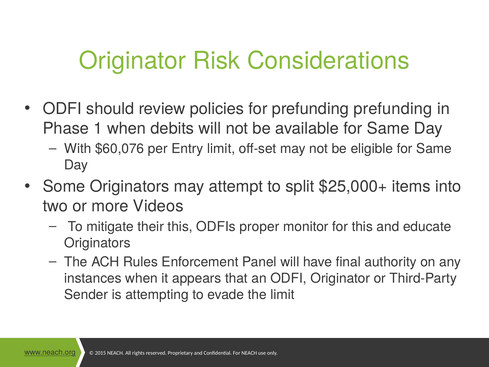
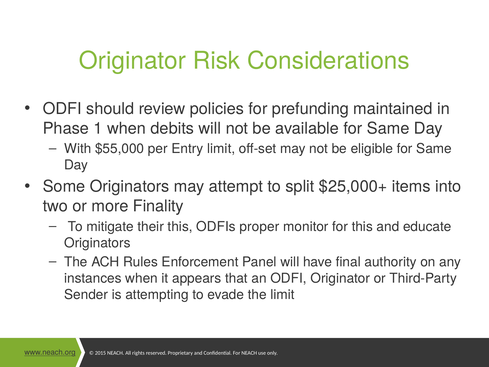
prefunding prefunding: prefunding -> maintained (393, 109)
$60,076: $60,076 -> $55,000 (120, 149)
Videos: Videos -> Finality (158, 206)
